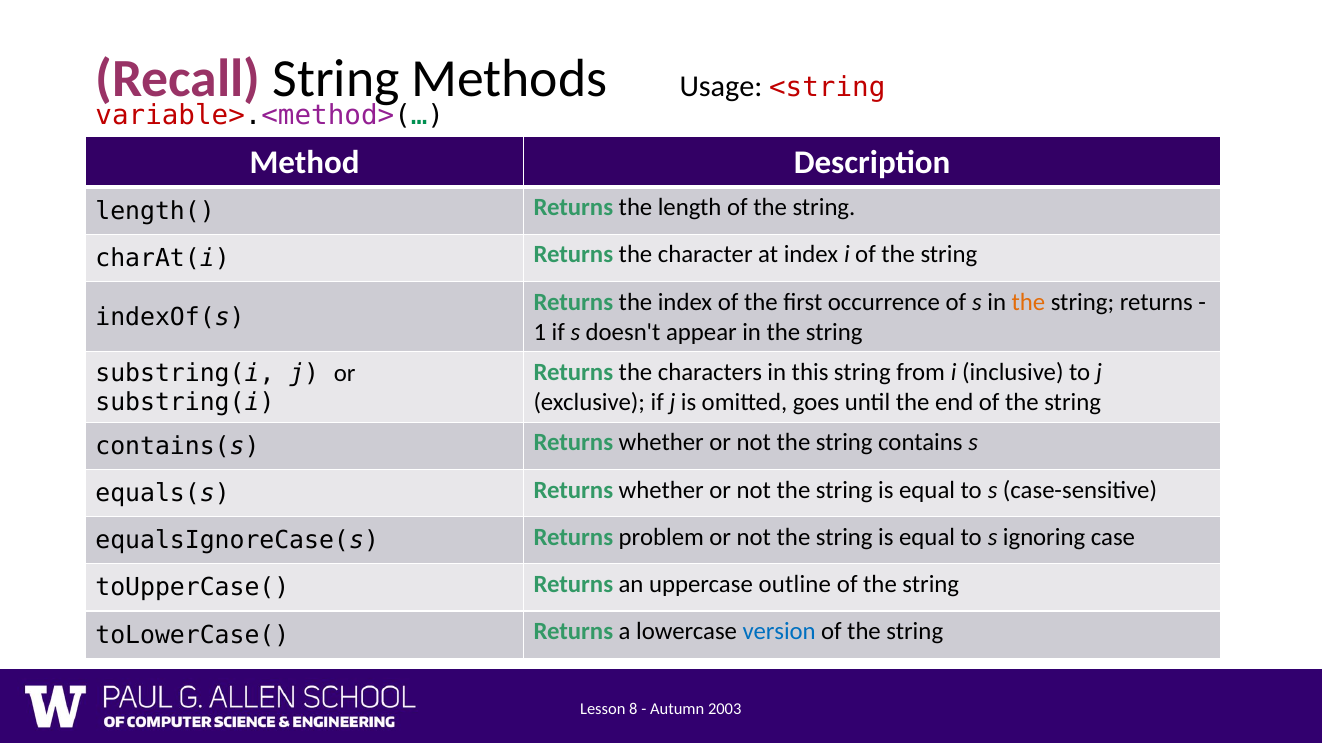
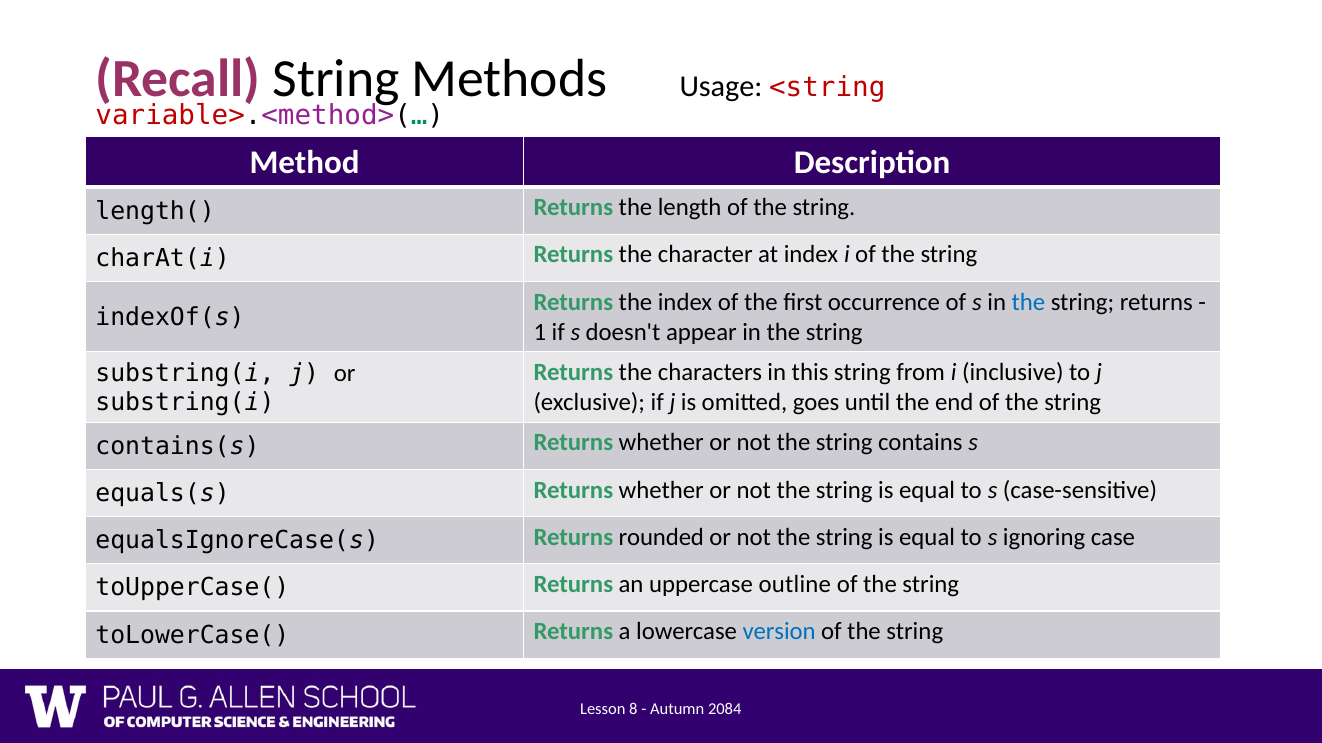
the colour: orange -> blue (1028, 302)
problem: problem -> rounded (661, 537)
2003: 2003 -> 2084 (725, 710)
